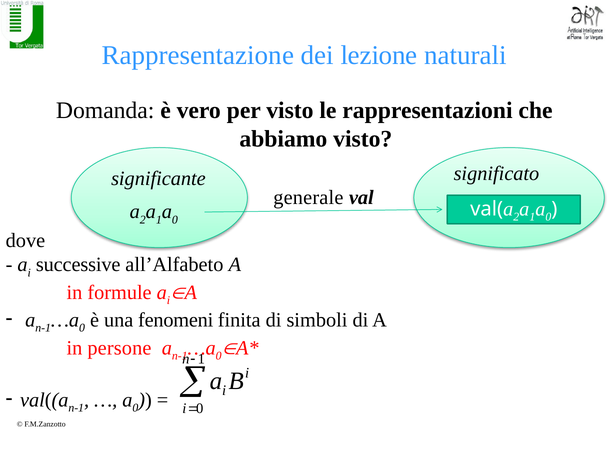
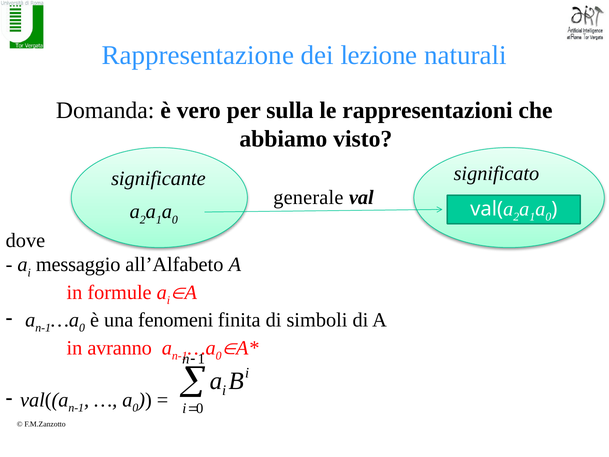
per visto: visto -> sulla (290, 110)
successive: successive -> messaggio (78, 265)
persone: persone -> avranno (120, 348)
